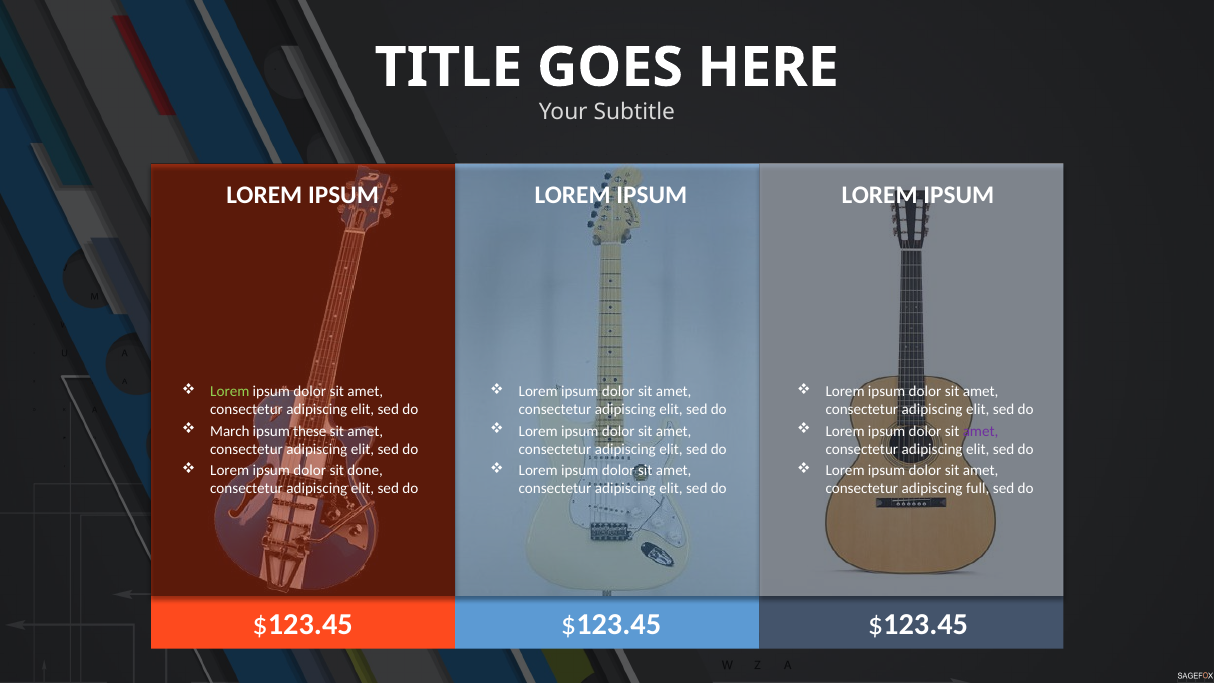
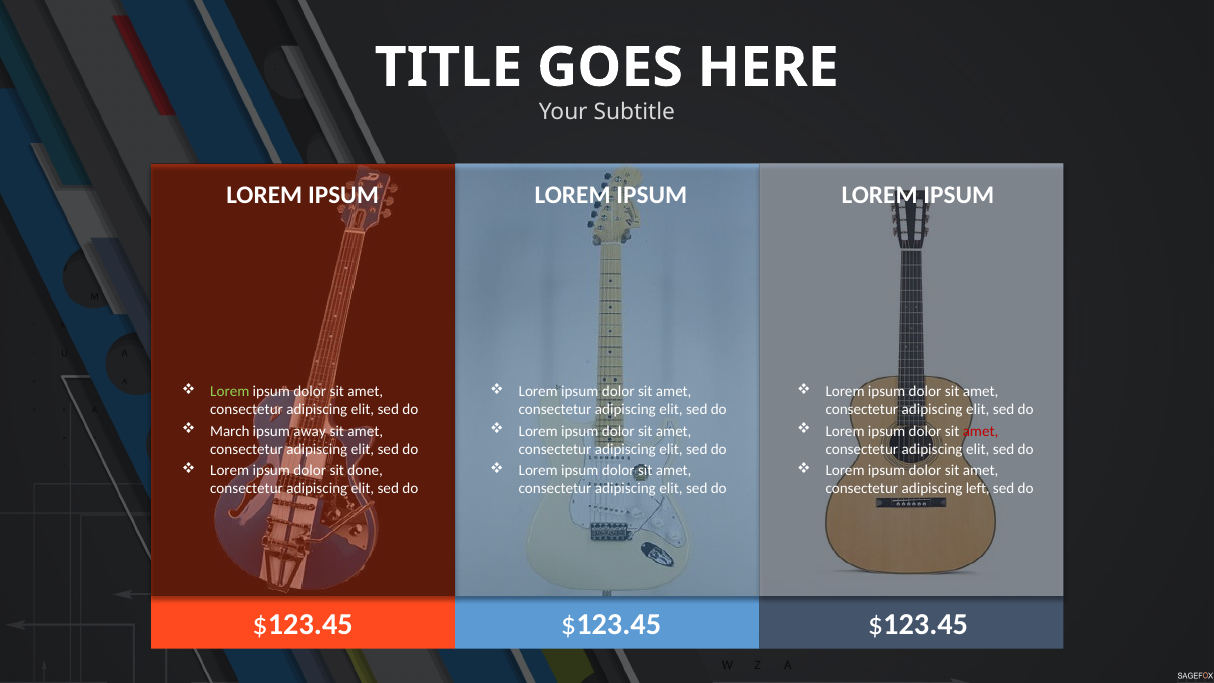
these: these -> away (310, 431)
amet colour: purple -> red (981, 431)
full: full -> left (978, 489)
